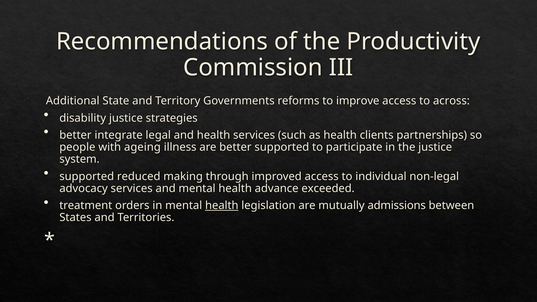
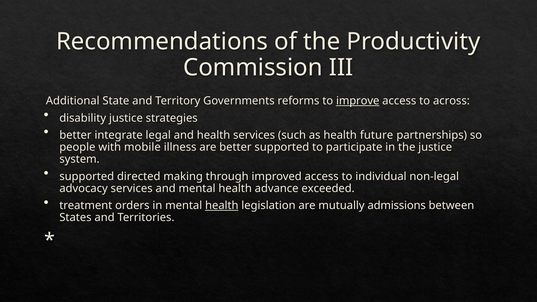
improve underline: none -> present (358, 101)
clients: clients -> future (377, 135)
ageing: ageing -> mobile (142, 147)
reduced: reduced -> directed (139, 176)
